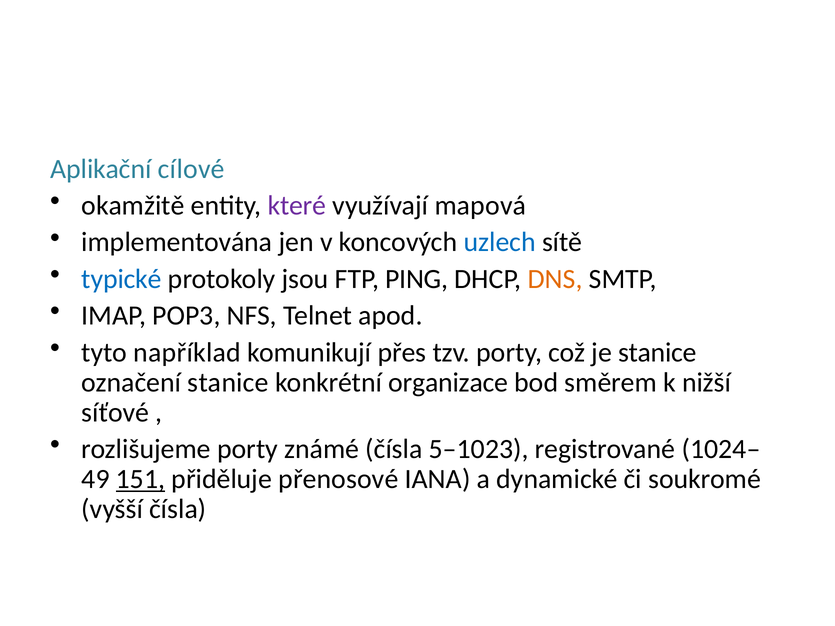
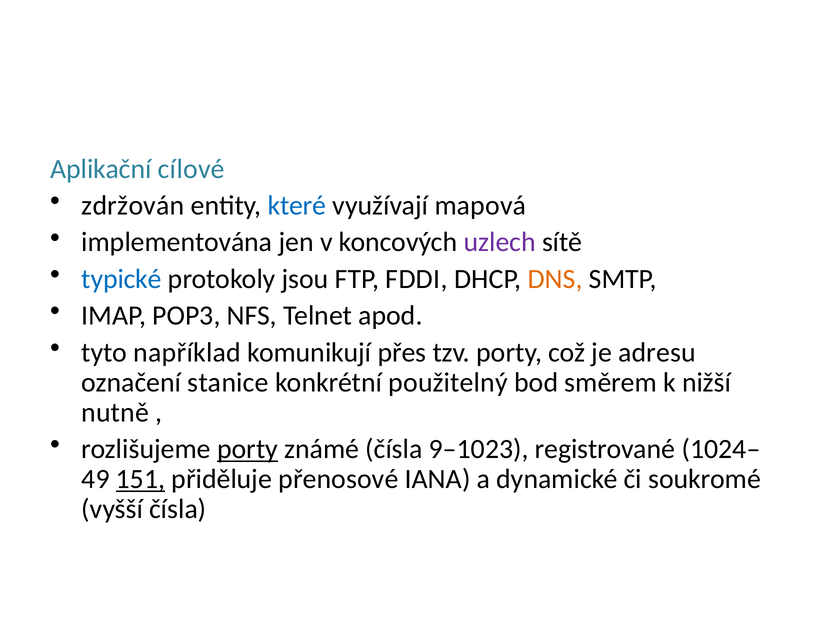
okamžitě: okamžitě -> zdržován (133, 206)
které colour: purple -> blue (297, 206)
uzlech colour: blue -> purple (500, 242)
PING: PING -> FDDI (416, 279)
je stanice: stanice -> adresu (657, 353)
organizace: organizace -> použitelný (448, 383)
síťové: síťové -> nutně (115, 413)
porty underline: none -> present (248, 449)
5–1023: 5–1023 -> 9–1023 (479, 449)
